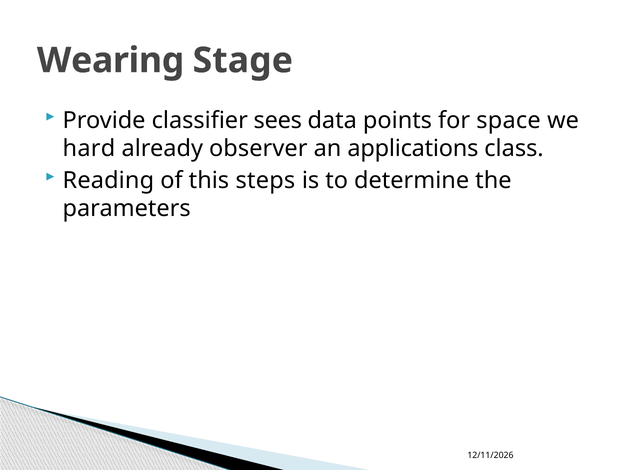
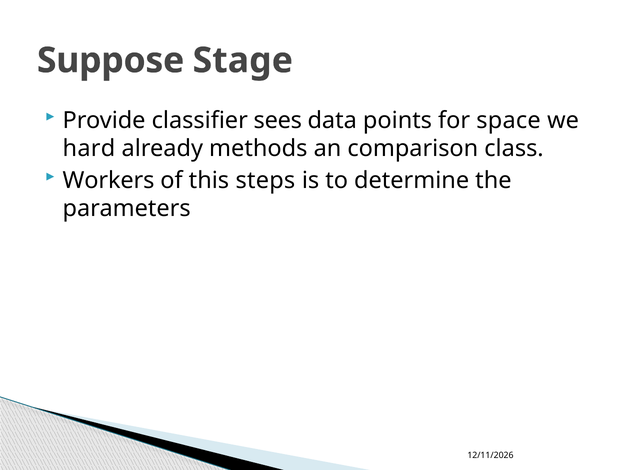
Wearing: Wearing -> Suppose (111, 60)
observer: observer -> methods (258, 149)
applications: applications -> comparison (413, 149)
Reading: Reading -> Workers (108, 180)
